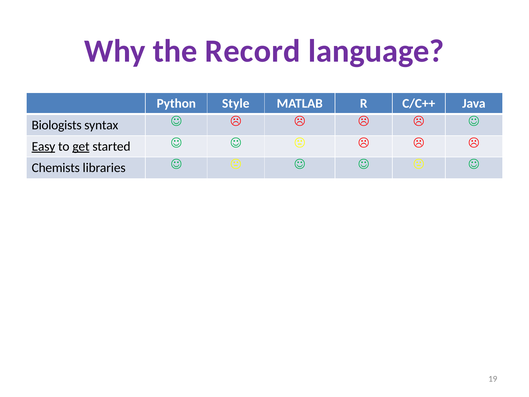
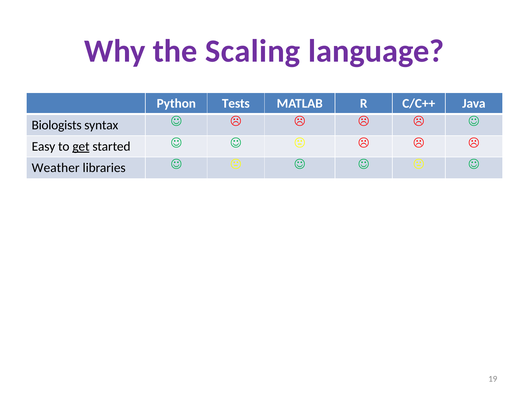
Record: Record -> Scaling (253, 51)
Style: Style -> Tests (236, 103)
Easy underline: present -> none (44, 146)
Chemists: Chemists -> Weather (56, 168)
